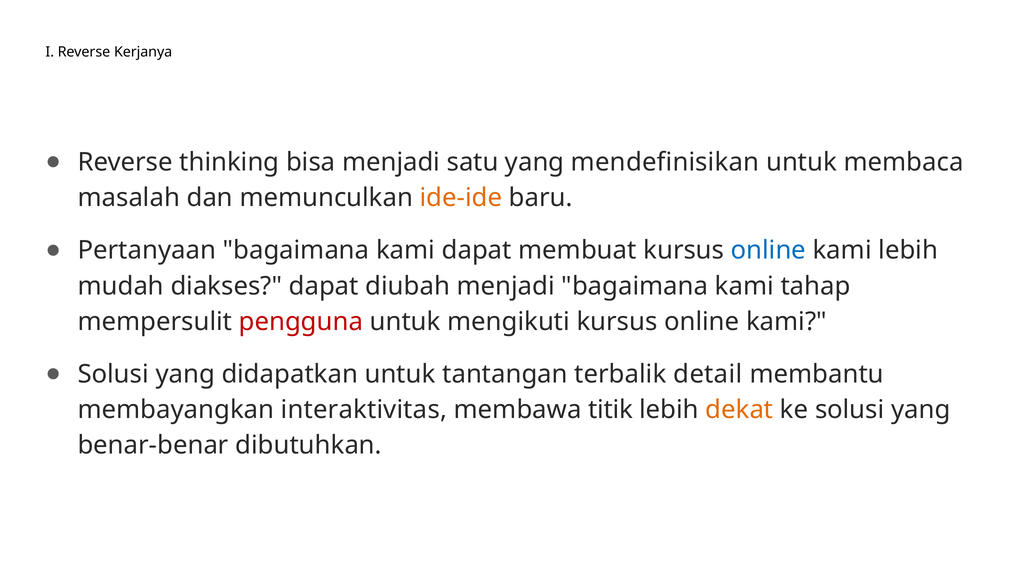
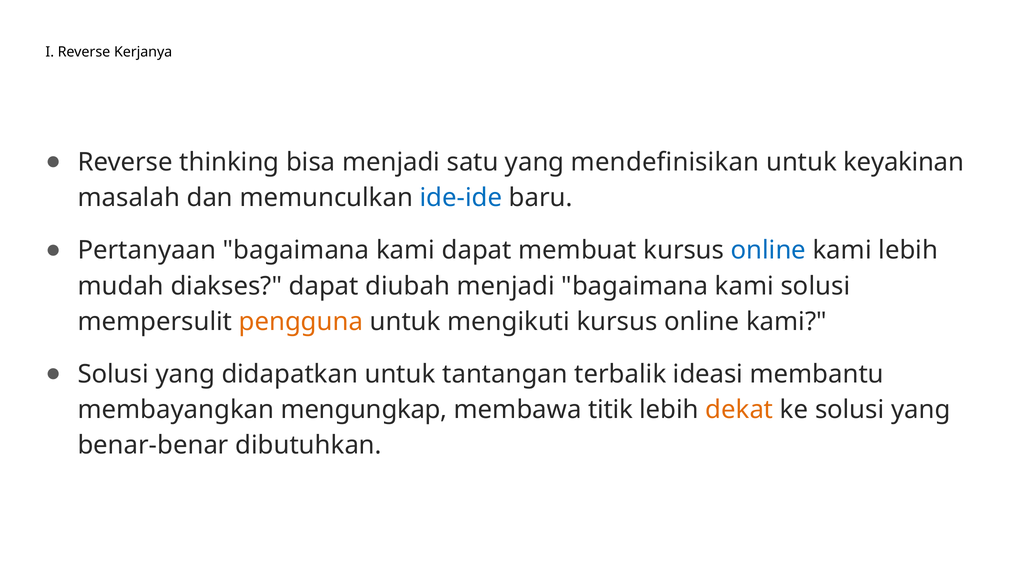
membaca: membaca -> keyakinan (904, 162)
ide-ide colour: orange -> blue (461, 198)
kami tahap: tahap -> solusi (815, 286)
pengguna colour: red -> orange (301, 322)
detail: detail -> ideasi (708, 374)
interaktivitas: interaktivitas -> mengungkap (364, 410)
